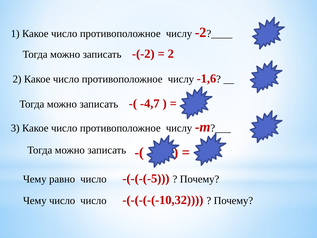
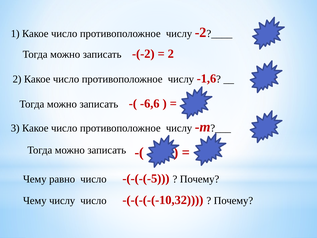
-4,7: -4,7 -> -6,6 (150, 103)
Чему число: число -> числу (62, 200)
